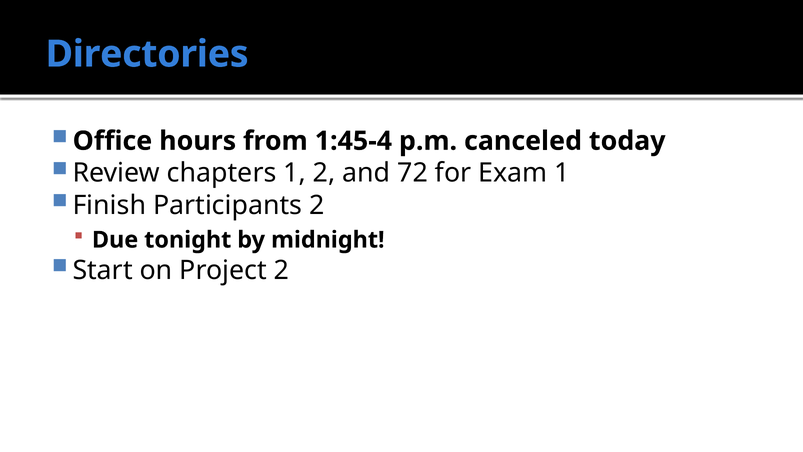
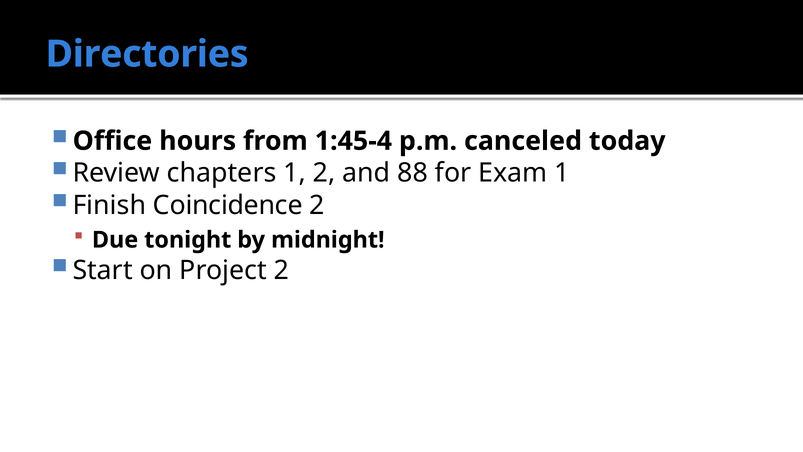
72: 72 -> 88 (413, 173)
Participants: Participants -> Coincidence (228, 205)
